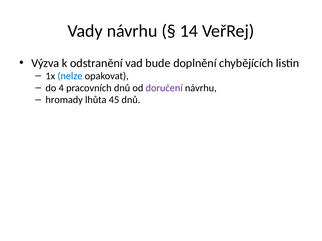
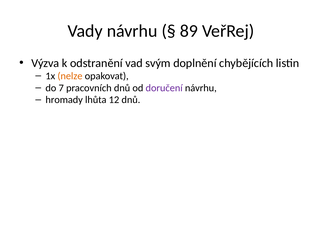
14: 14 -> 89 (189, 31)
bude: bude -> svým (158, 63)
nelze colour: blue -> orange (70, 76)
4: 4 -> 7 (61, 88)
45: 45 -> 12 (114, 100)
